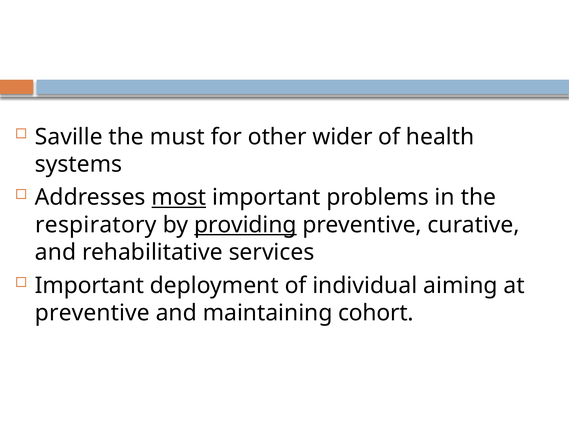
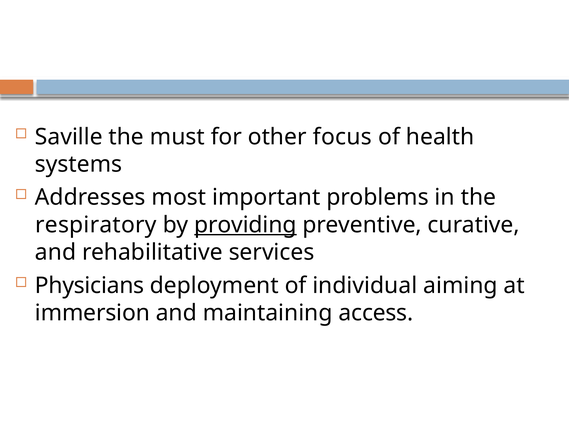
wider: wider -> focus (342, 137)
most underline: present -> none (179, 197)
Important: Important -> Physicians (90, 285)
preventive: preventive -> immersion (92, 313)
cohort: cohort -> access (376, 313)
